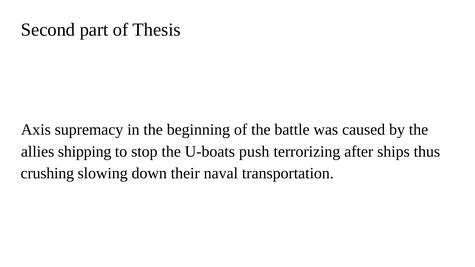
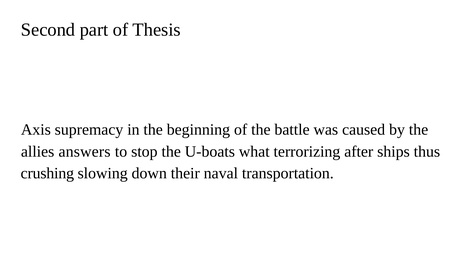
shipping: shipping -> answers (85, 152)
push: push -> what (254, 152)
